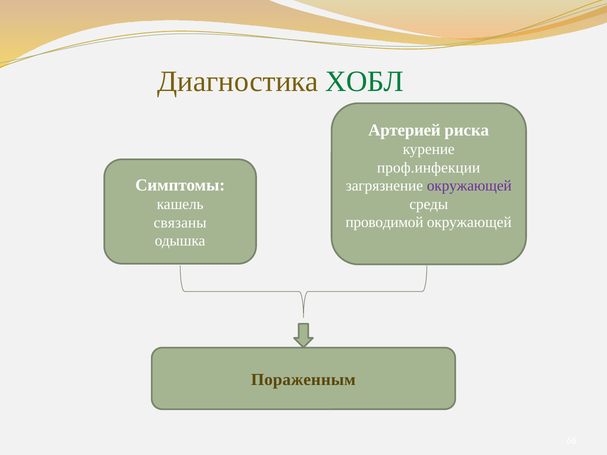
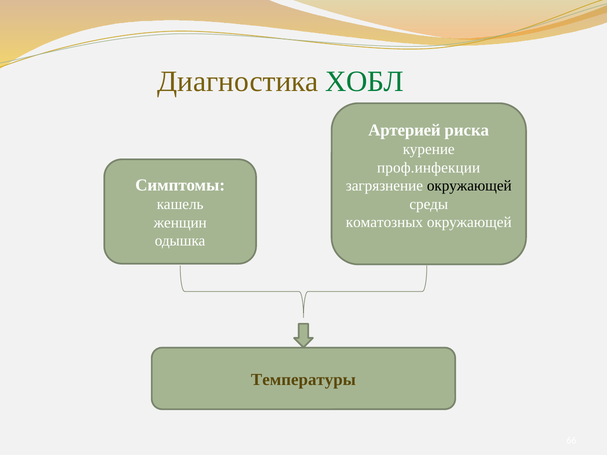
окружающей colour: purple -> black (469, 186)
проводимой: проводимой -> коматозных (384, 222)
связаны: связаны -> женщин (180, 223)
Пораженным: Пораженным -> Температуры (303, 380)
